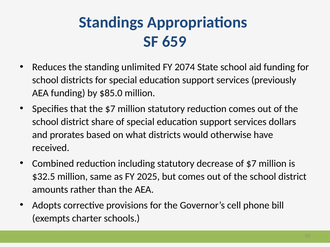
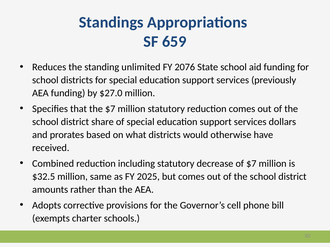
2074: 2074 -> 2076 (185, 67)
$85.0: $85.0 -> $27.0 (111, 93)
